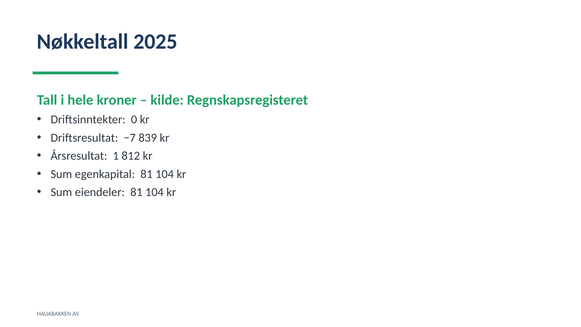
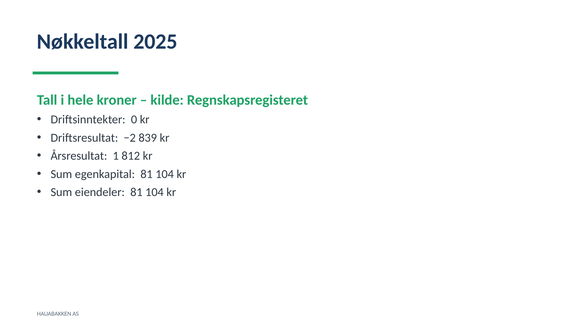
−7: −7 -> −2 (130, 138)
